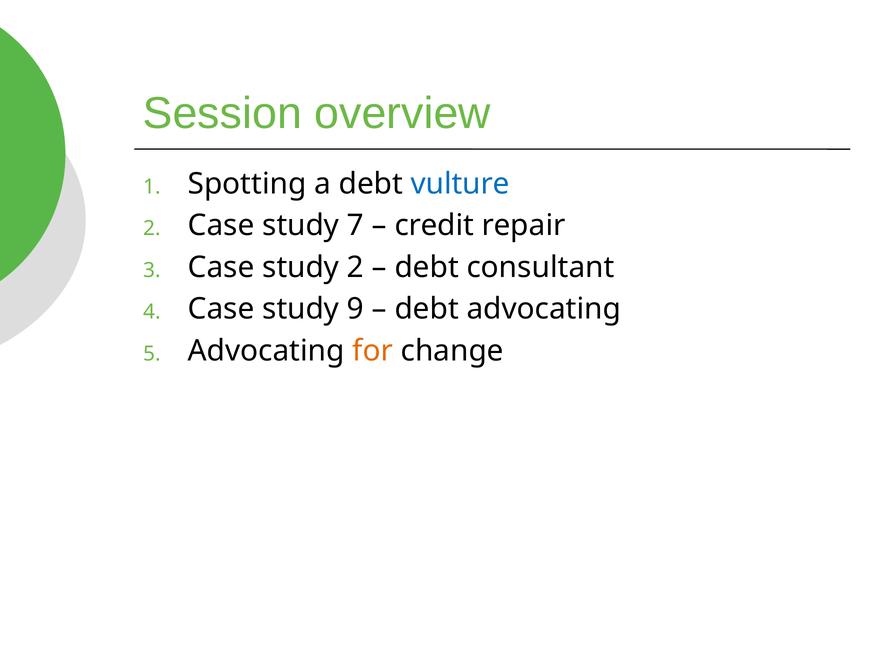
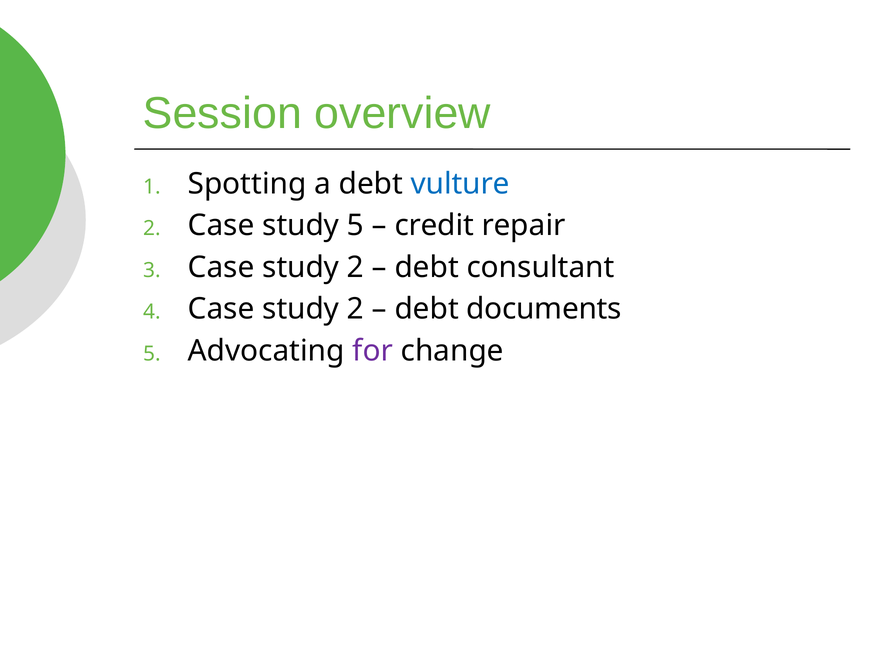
study 7: 7 -> 5 (356, 226)
9: 9 -> 2 (356, 309)
debt advocating: advocating -> documents (544, 309)
for colour: orange -> purple (373, 351)
